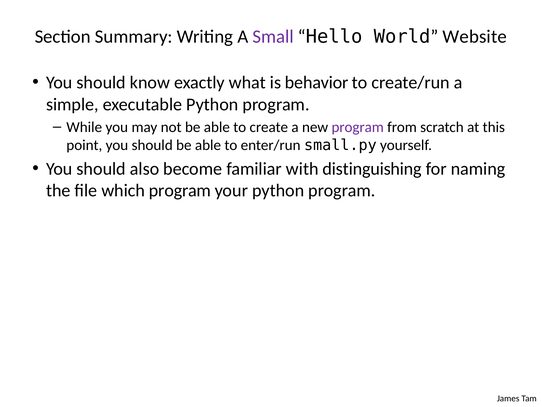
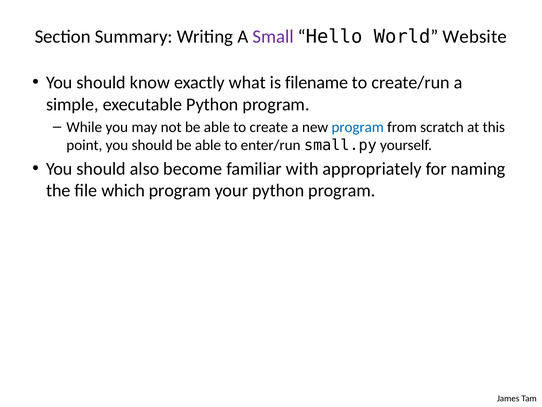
behavior: behavior -> filename (317, 83)
program colour: purple -> blue (358, 127)
distinguishing: distinguishing -> appropriately (372, 169)
